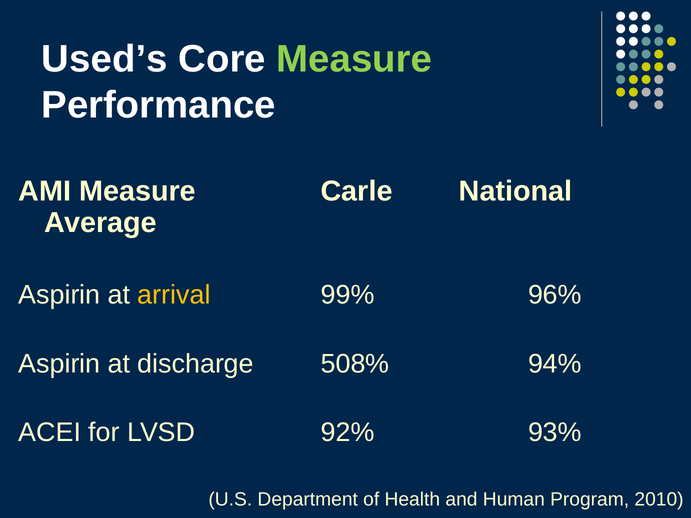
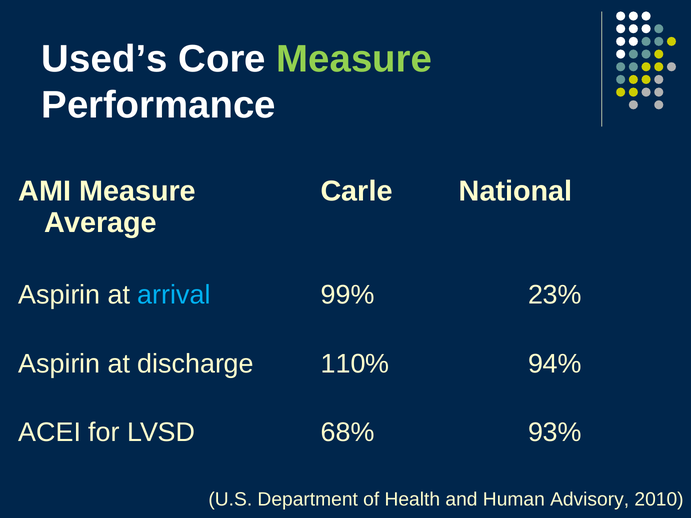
arrival colour: yellow -> light blue (174, 295)
96%: 96% -> 23% (555, 295)
508%: 508% -> 110% (355, 364)
92%: 92% -> 68% (348, 433)
Program: Program -> Advisory (590, 499)
